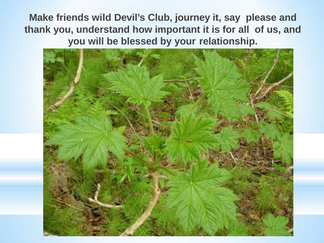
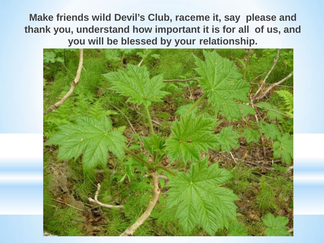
journey: journey -> raceme (193, 18)
